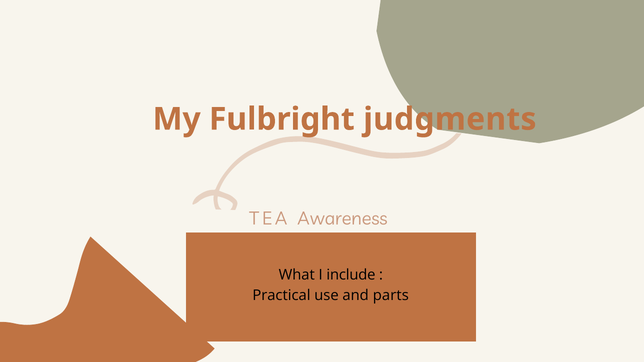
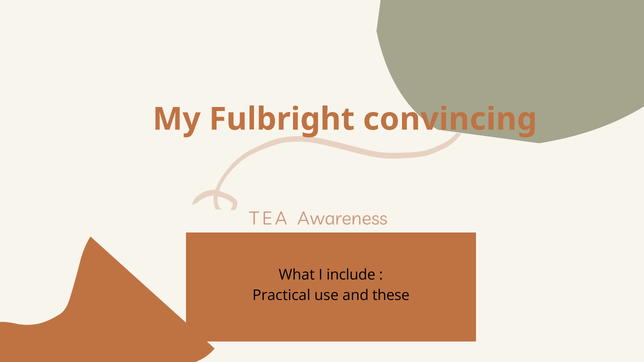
judgments: judgments -> convincing (450, 119)
parts: parts -> these (391, 296)
